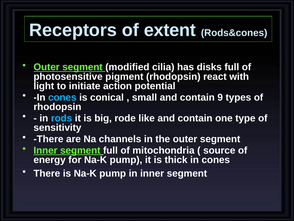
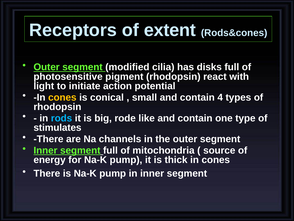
cones colour: light blue -> yellow (62, 97)
9: 9 -> 4 (220, 97)
sensitivity: sensitivity -> stimulates (57, 127)
